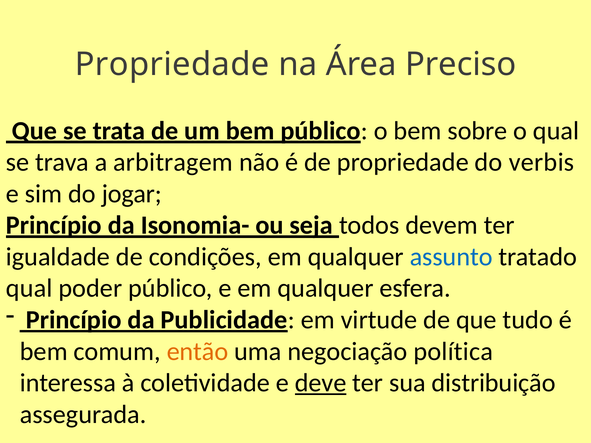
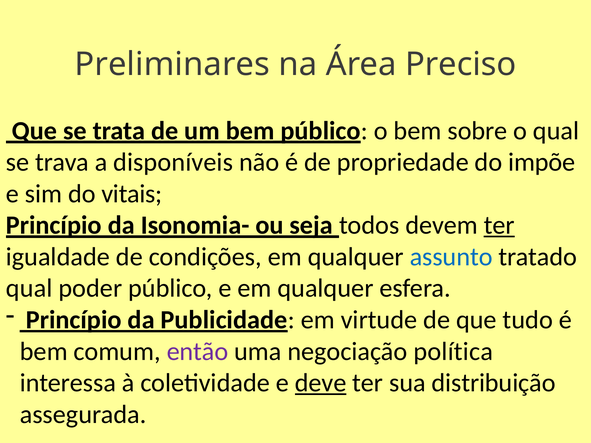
Propriedade: Propriedade -> Preliminares (172, 64)
arbitragem: arbitragem -> disponíveis (173, 162)
verbis: verbis -> impõe (542, 162)
jogar: jogar -> vitais (132, 194)
ter underline: none -> present (499, 225)
então colour: orange -> purple (197, 352)
